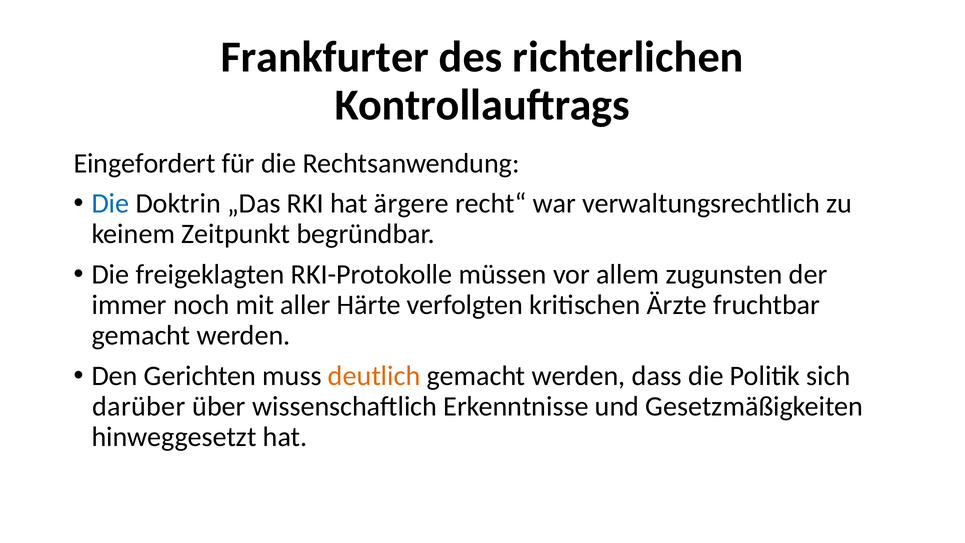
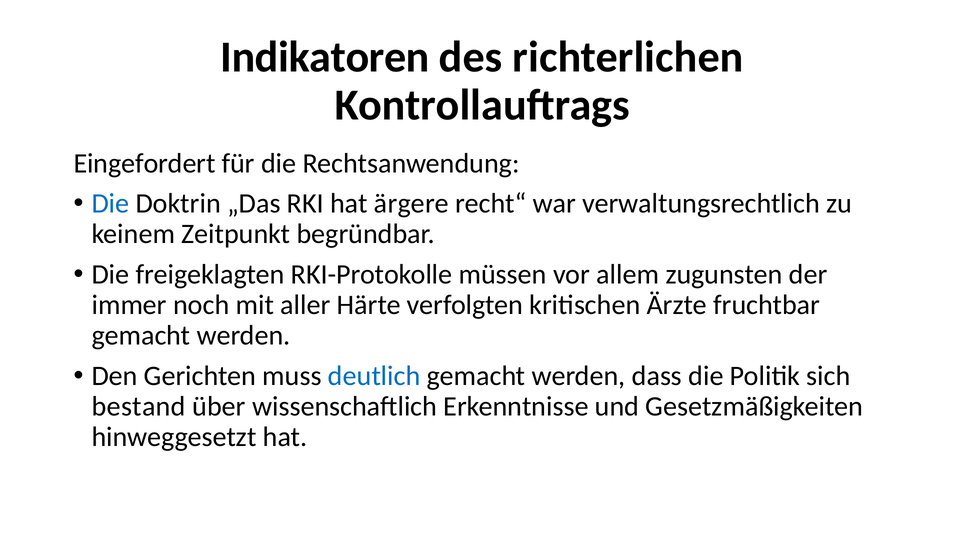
Frankfurter: Frankfurter -> Indikatoren (325, 57)
deutlich colour: orange -> blue (374, 376)
darüber: darüber -> bestand (139, 406)
